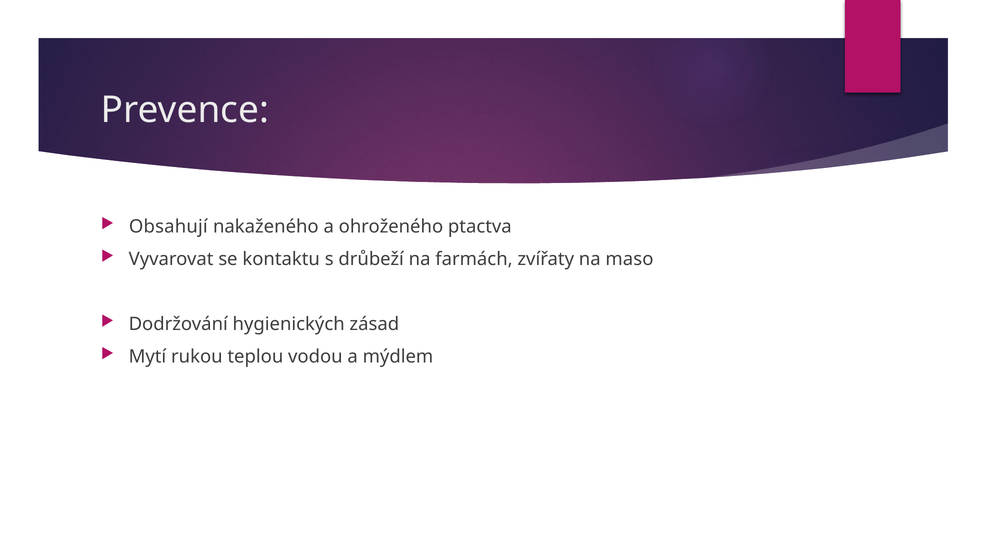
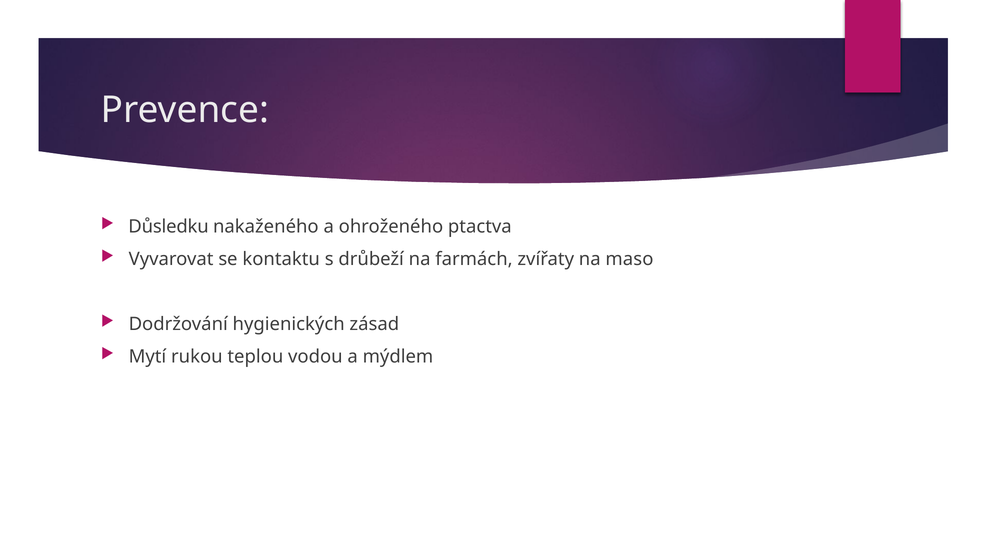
Obsahují: Obsahují -> Důsledku (169, 227)
